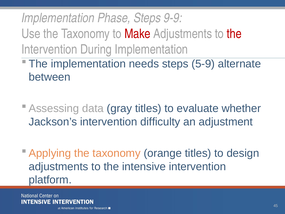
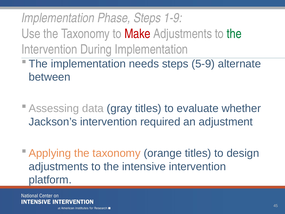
9-9: 9-9 -> 1-9 (173, 18)
the colour: red -> green (234, 34)
difficulty: difficulty -> required (160, 122)
